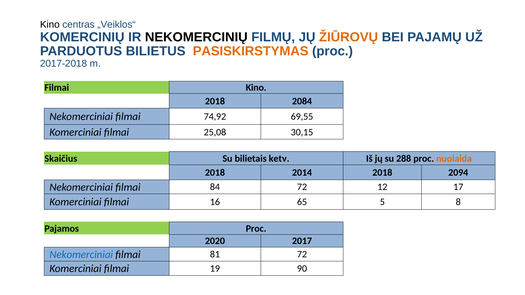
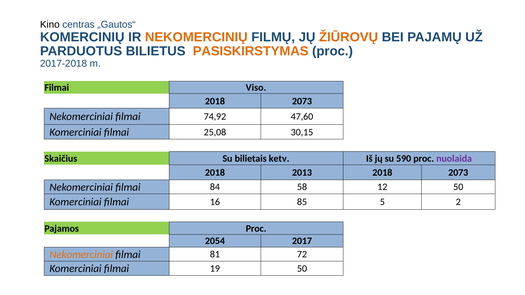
„Veiklos“: „Veiklos“ -> „Gautos“ (117, 25)
NEKOMERCINIŲ colour: black -> orange (196, 37)
Filmai Kino: Kino -> Viso (256, 88)
2084: 2084 -> 2073 (302, 101)
69,55: 69,55 -> 47,60 (302, 117)
288: 288 -> 590 (404, 159)
nuolaida colour: orange -> purple (454, 159)
2014: 2014 -> 2013 (302, 173)
2094: 2094 -> 2073 (458, 173)
84 72: 72 -> 58 (302, 187)
12 17: 17 -> 50 (458, 187)
65: 65 -> 85 (302, 202)
8: 8 -> 2 (458, 202)
2020: 2020 -> 2054 (215, 241)
Nekomerciniai colour: blue -> orange (81, 255)
19 90: 90 -> 50 (302, 269)
